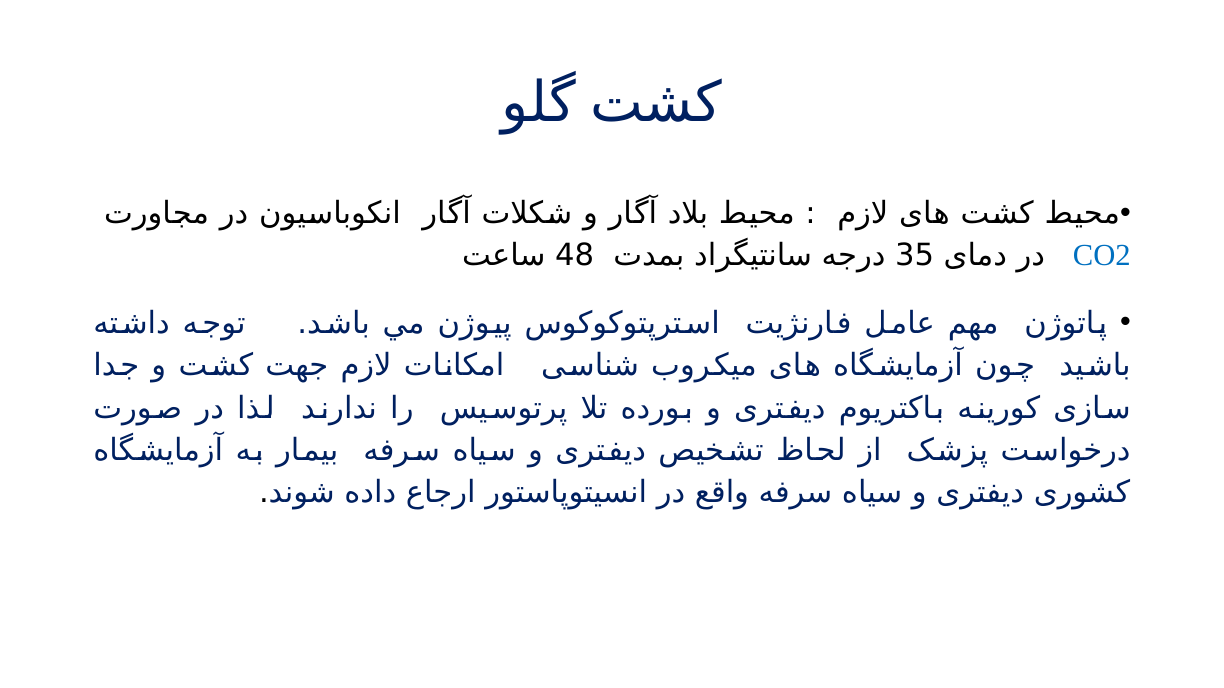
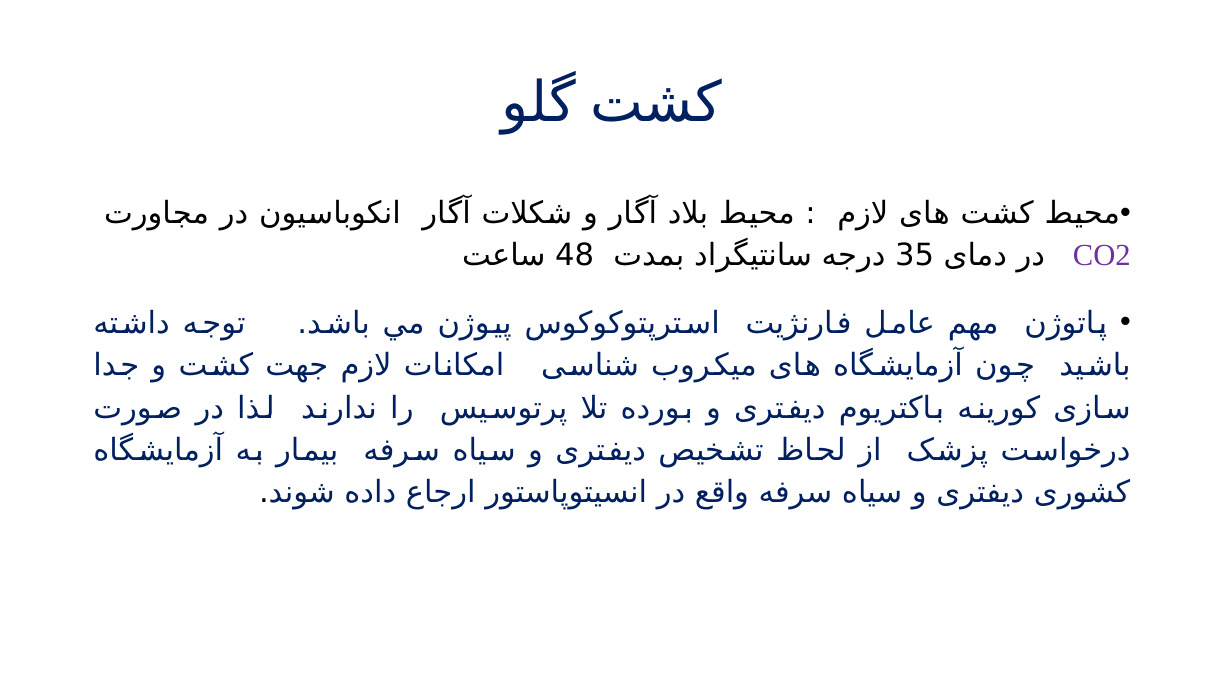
CO2 colour: blue -> purple (1102, 256)
